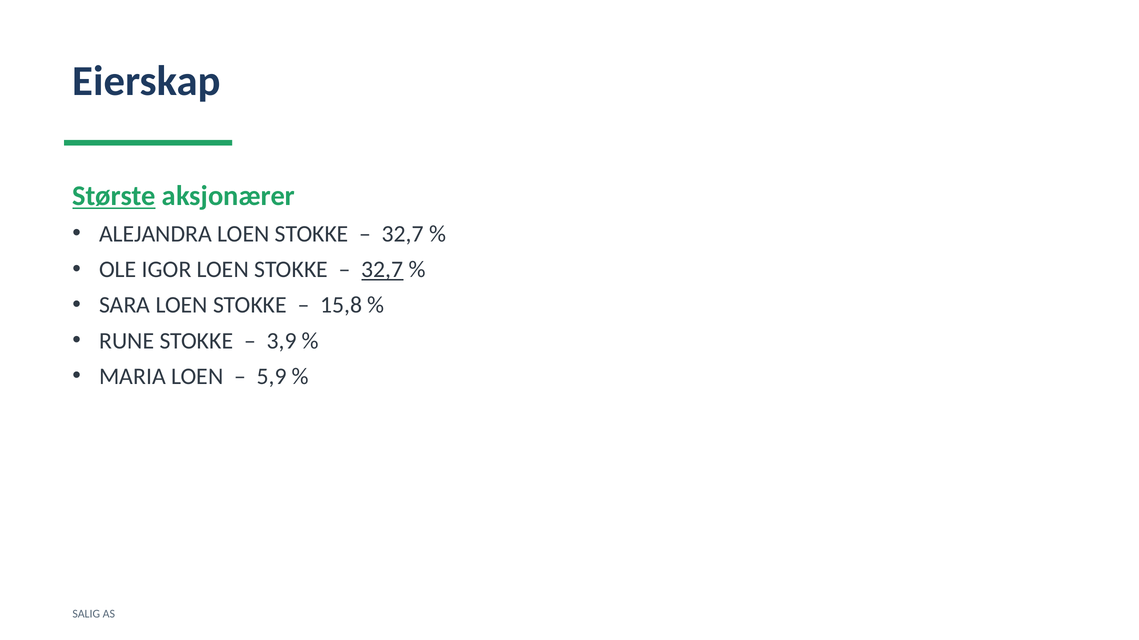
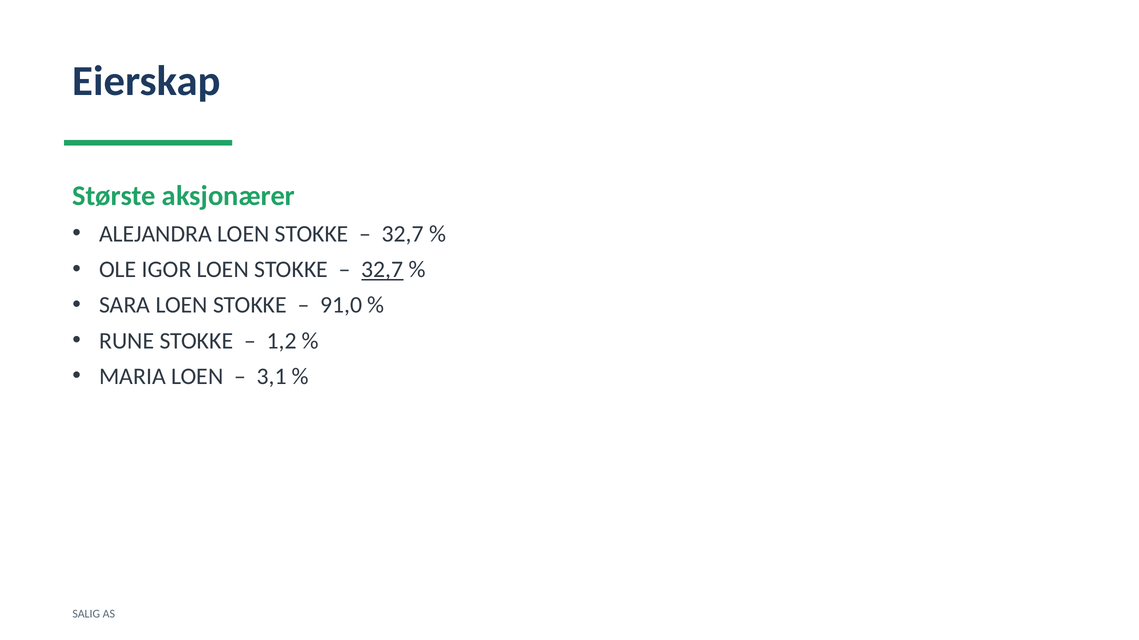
Største underline: present -> none (114, 196)
15,8: 15,8 -> 91,0 (341, 305)
3,9: 3,9 -> 1,2 (282, 341)
5,9: 5,9 -> 3,1 (272, 377)
